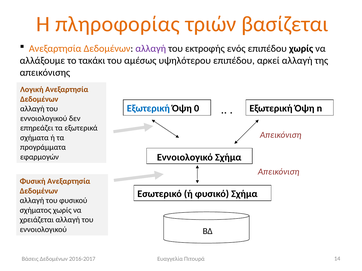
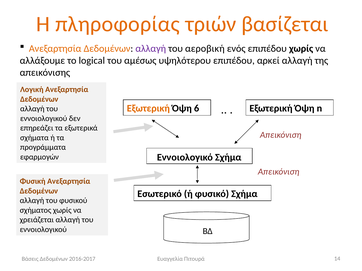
εκτροφής: εκτροφής -> αεροβική (205, 49)
τακάκι: τακάκι -> logical (92, 61)
Εξωτερική colour: blue -> orange (148, 108)
0: 0 -> 6 (197, 108)
